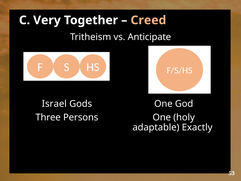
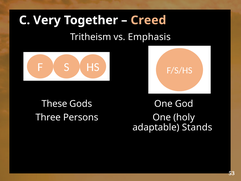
Anticipate: Anticipate -> Emphasis (149, 37)
Israel: Israel -> These (54, 104)
Exactly: Exactly -> Stands (197, 127)
